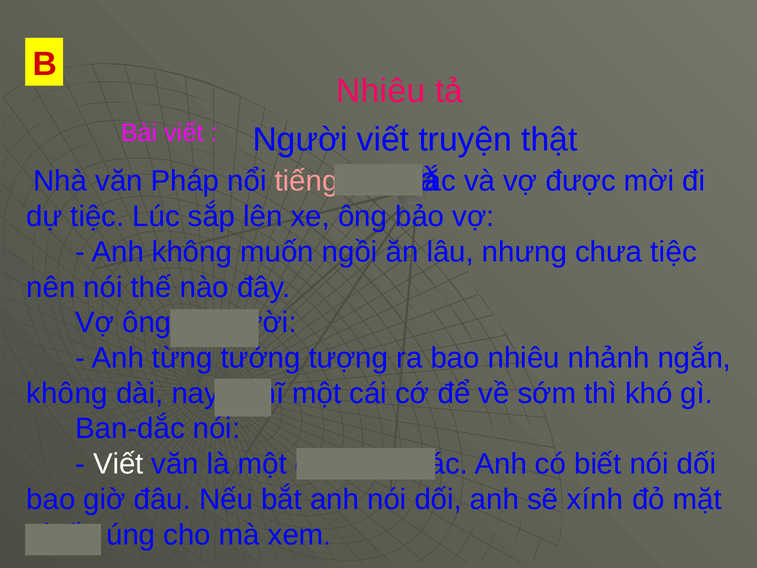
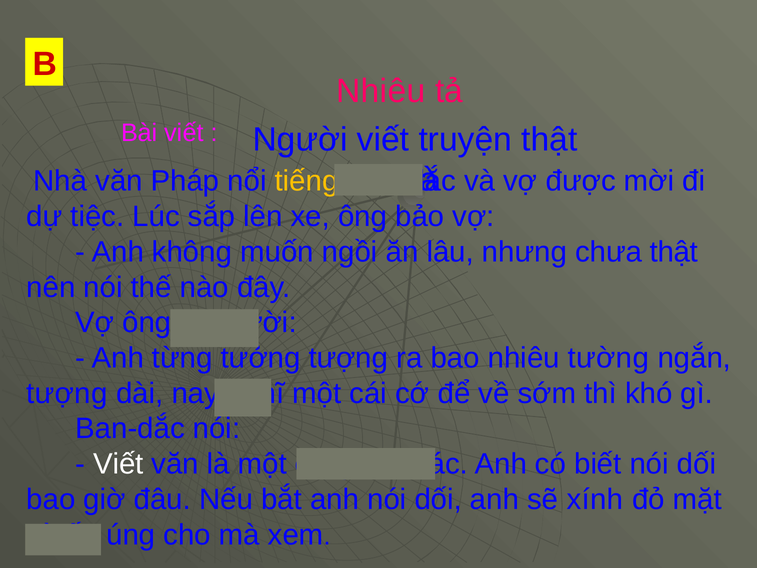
tiếng colour: pink -> yellow (307, 181)
chưa tiệc: tiệc -> thật (674, 252)
nhảnh: nhảnh -> tường (608, 358)
không: không -> tượng (67, 393)
